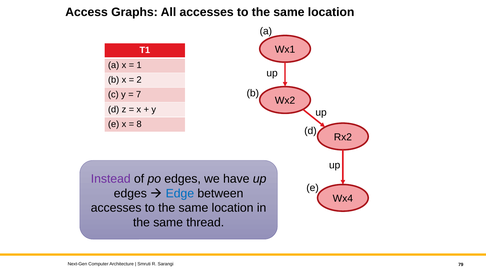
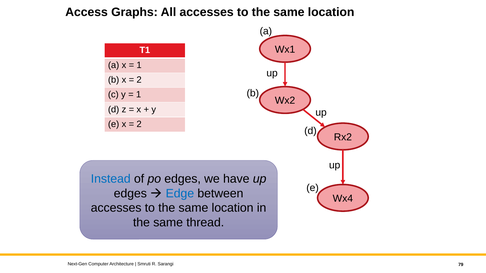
7: 7 -> 1 (139, 95)
8: 8 -> 2 (139, 124)
Instead colour: purple -> blue (111, 179)
